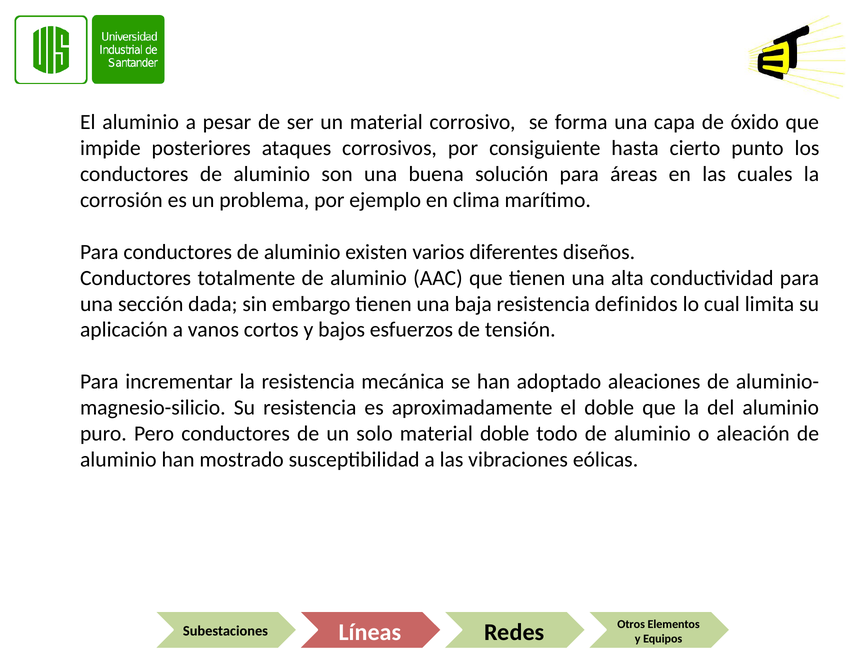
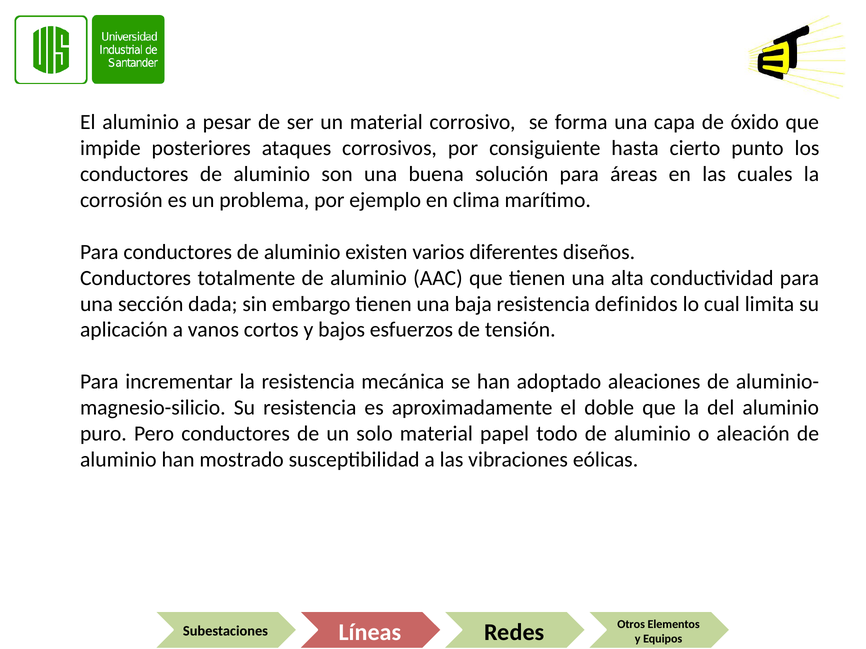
material doble: doble -> papel (505, 434)
